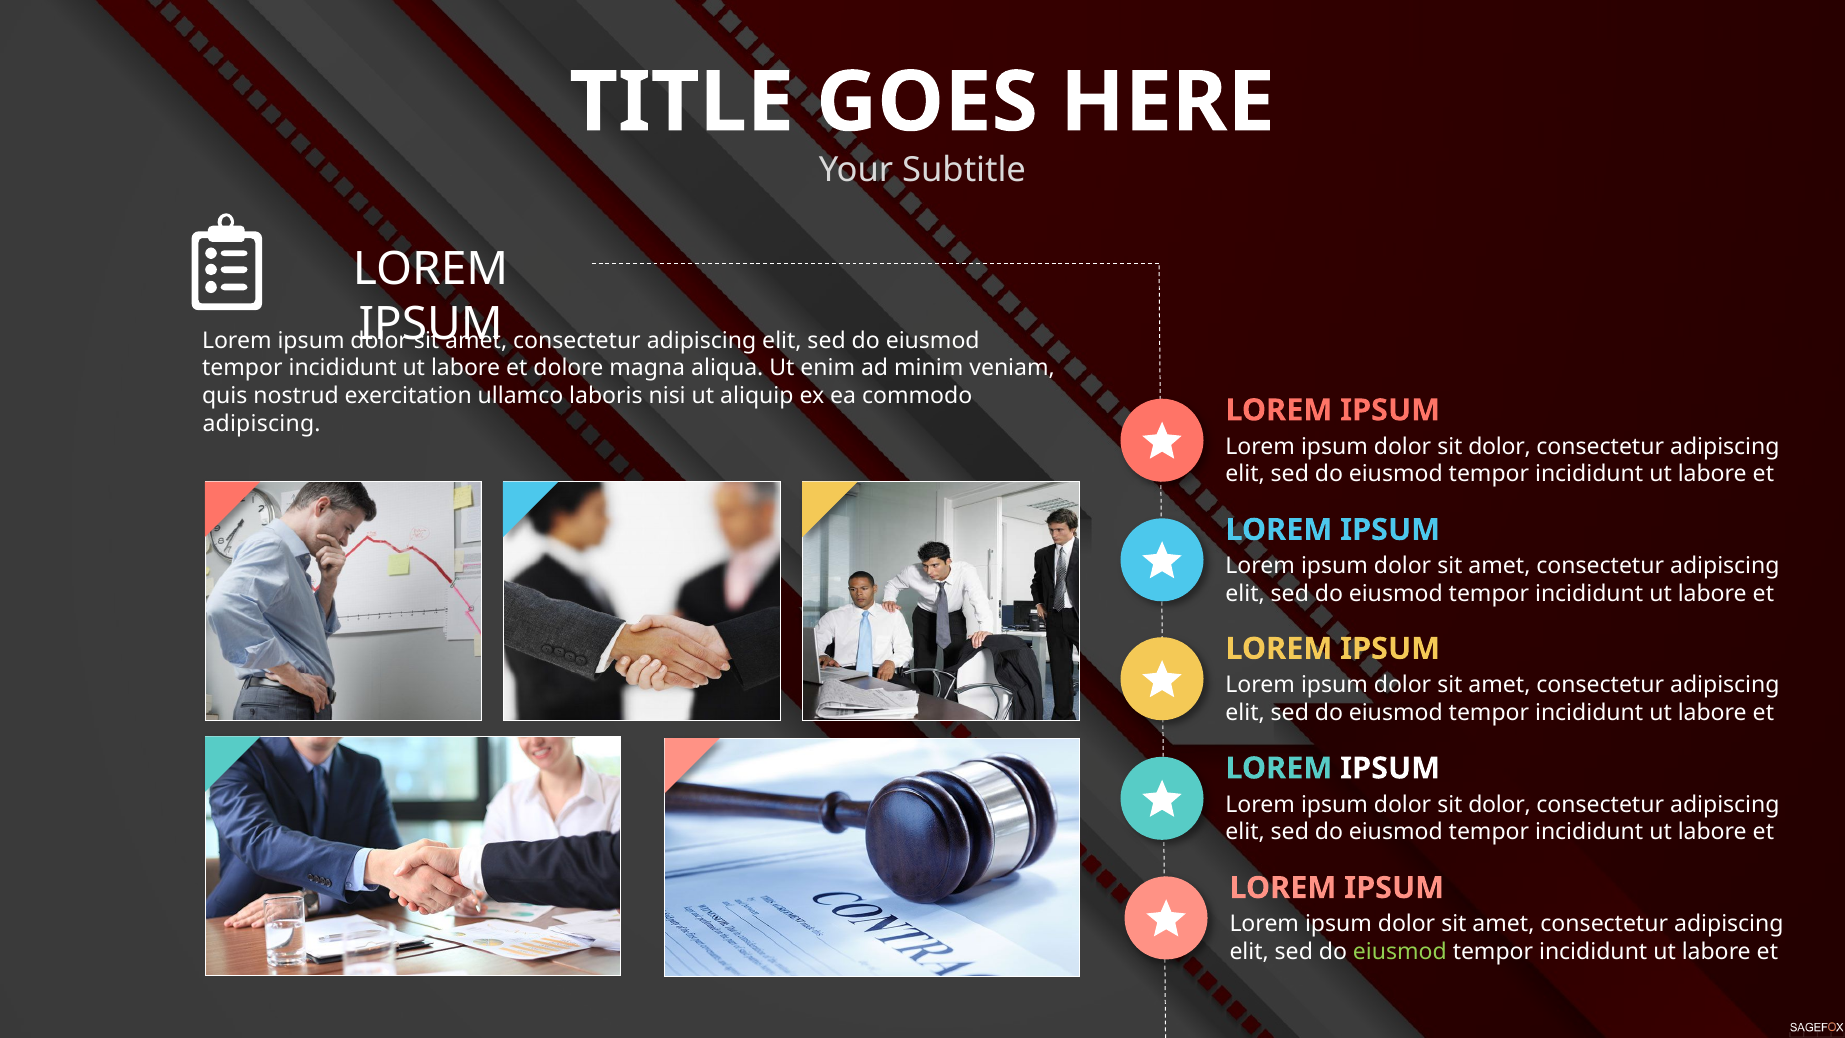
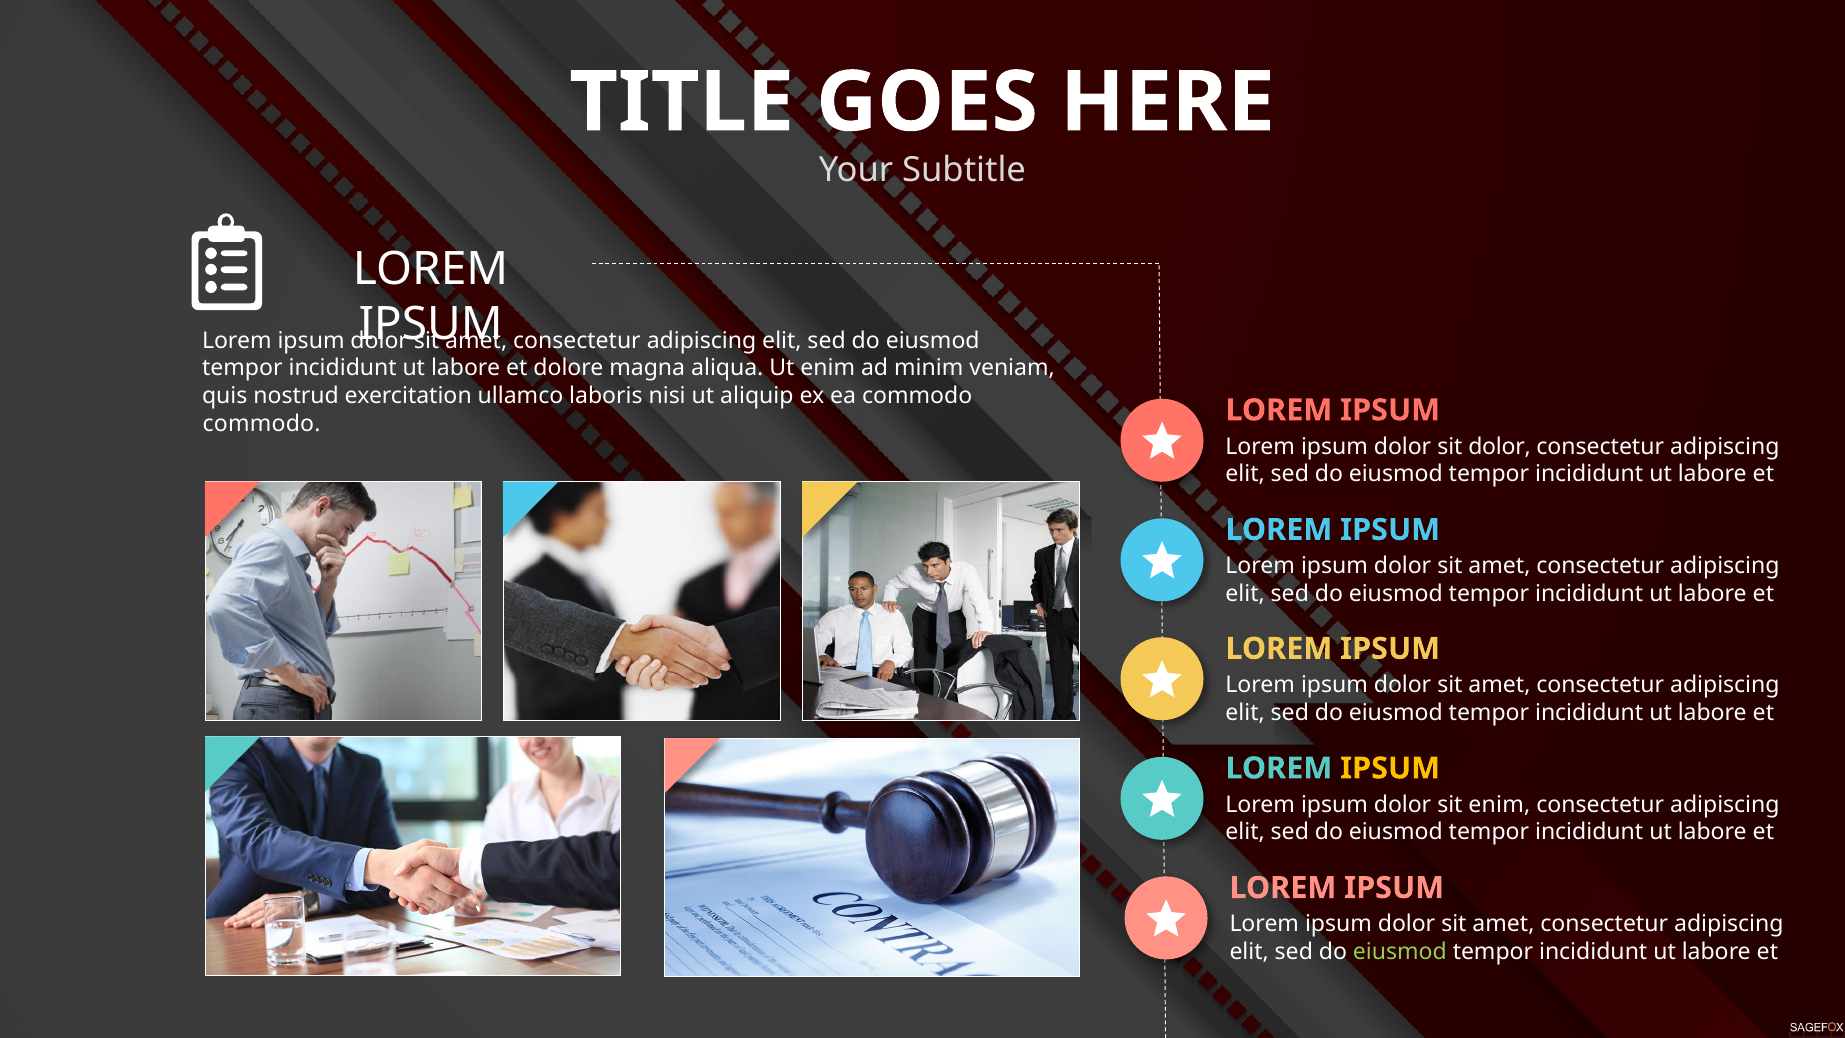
adipiscing: adipiscing -> commodo (262, 423)
IPSUM colour: white -> yellow (1390, 768)
dolor: dolor -> enim (1499, 805)
